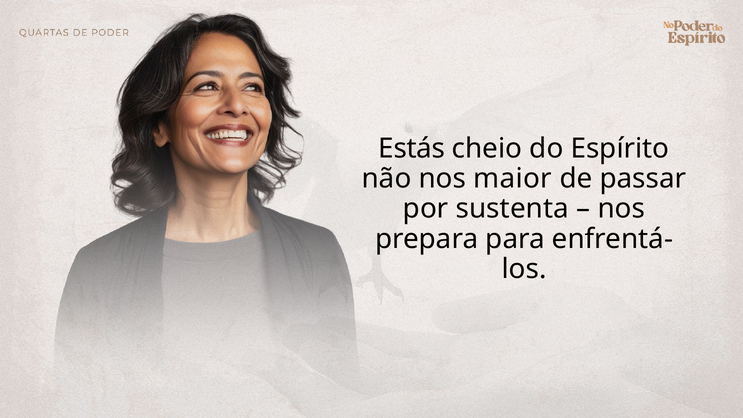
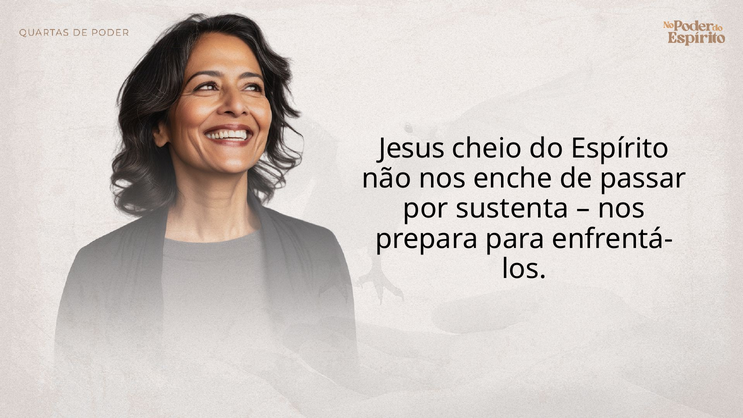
Estás: Estás -> Jesus (412, 149)
maior: maior -> enche (513, 179)
